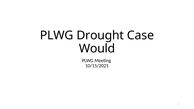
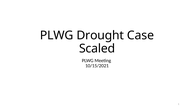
Would: Would -> Scaled (97, 48)
